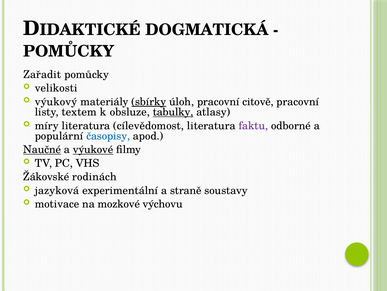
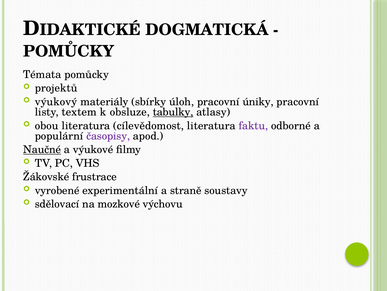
Zařadit: Zařadit -> Témata (42, 74)
velikosti: velikosti -> projektů (56, 88)
sbírky underline: present -> none (149, 101)
citově: citově -> úniky (258, 101)
míry: míry -> obou (47, 125)
časopisy colour: blue -> purple (108, 136)
výukové underline: present -> none (93, 149)
rodinách: rodinách -> frustrace (94, 176)
jazyková: jazyková -> vyrobené (57, 190)
motivace: motivace -> sdělovací (57, 204)
